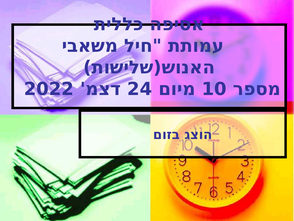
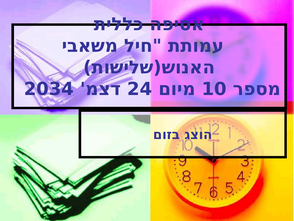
2022: 2022 -> 2034 (49, 89)
